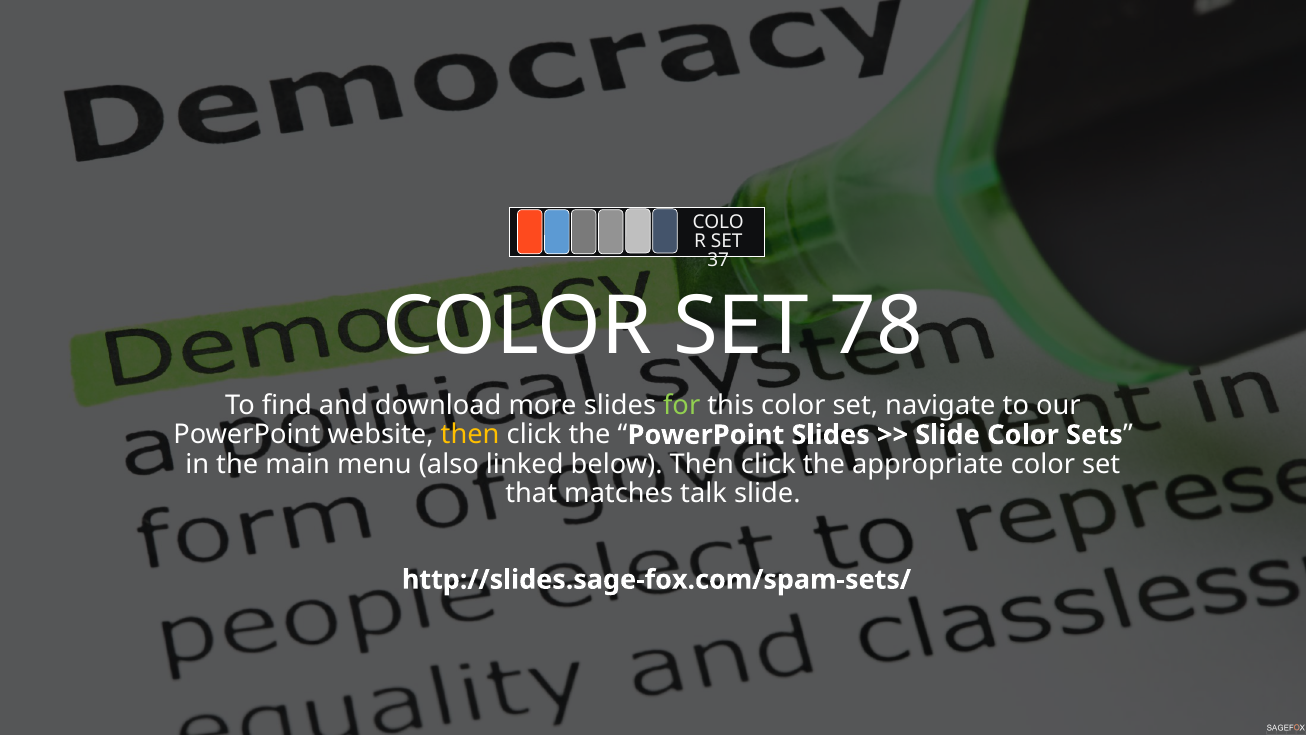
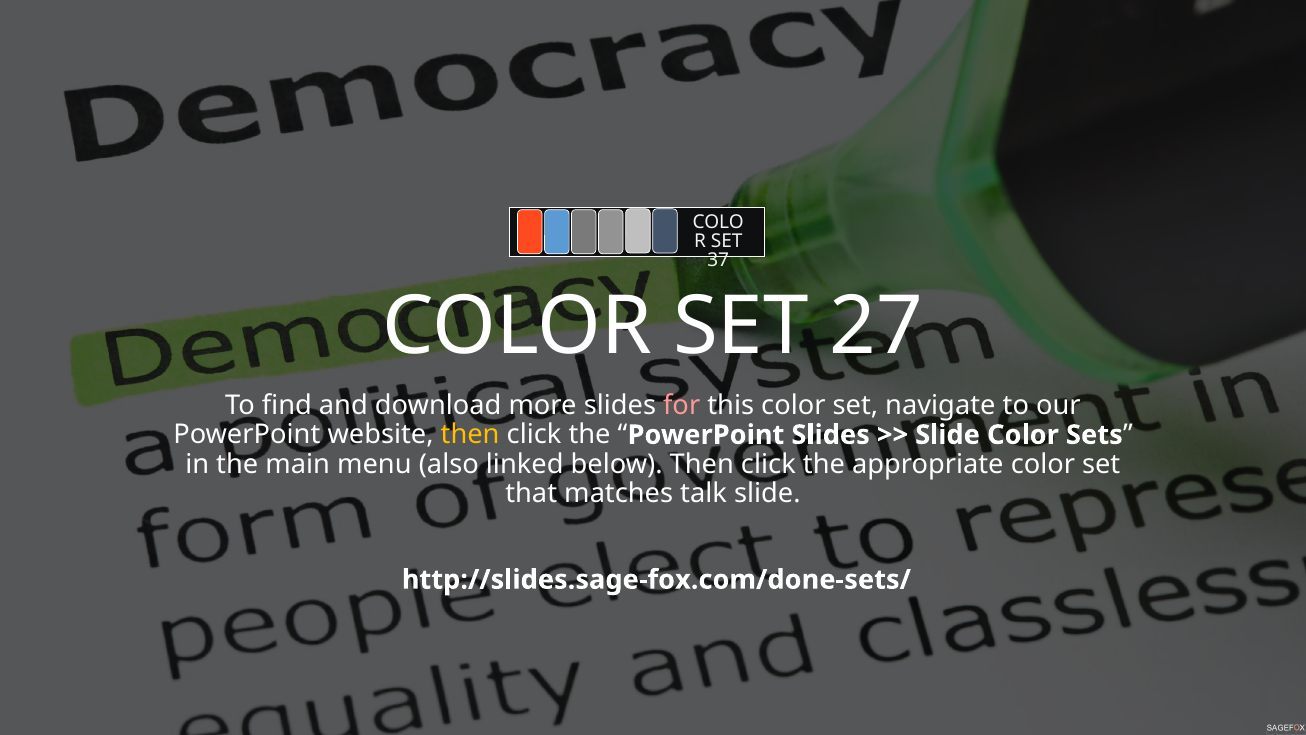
78: 78 -> 27 (877, 326)
for colour: light green -> pink (682, 405)
http://slides.sage-fox.com/spam-sets/: http://slides.sage-fox.com/spam-sets/ -> http://slides.sage-fox.com/done-sets/ (656, 579)
